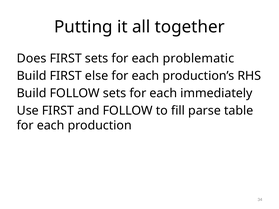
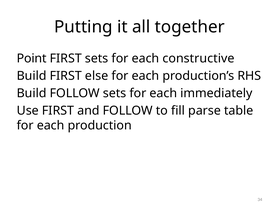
Does: Does -> Point (32, 59)
problematic: problematic -> constructive (198, 59)
